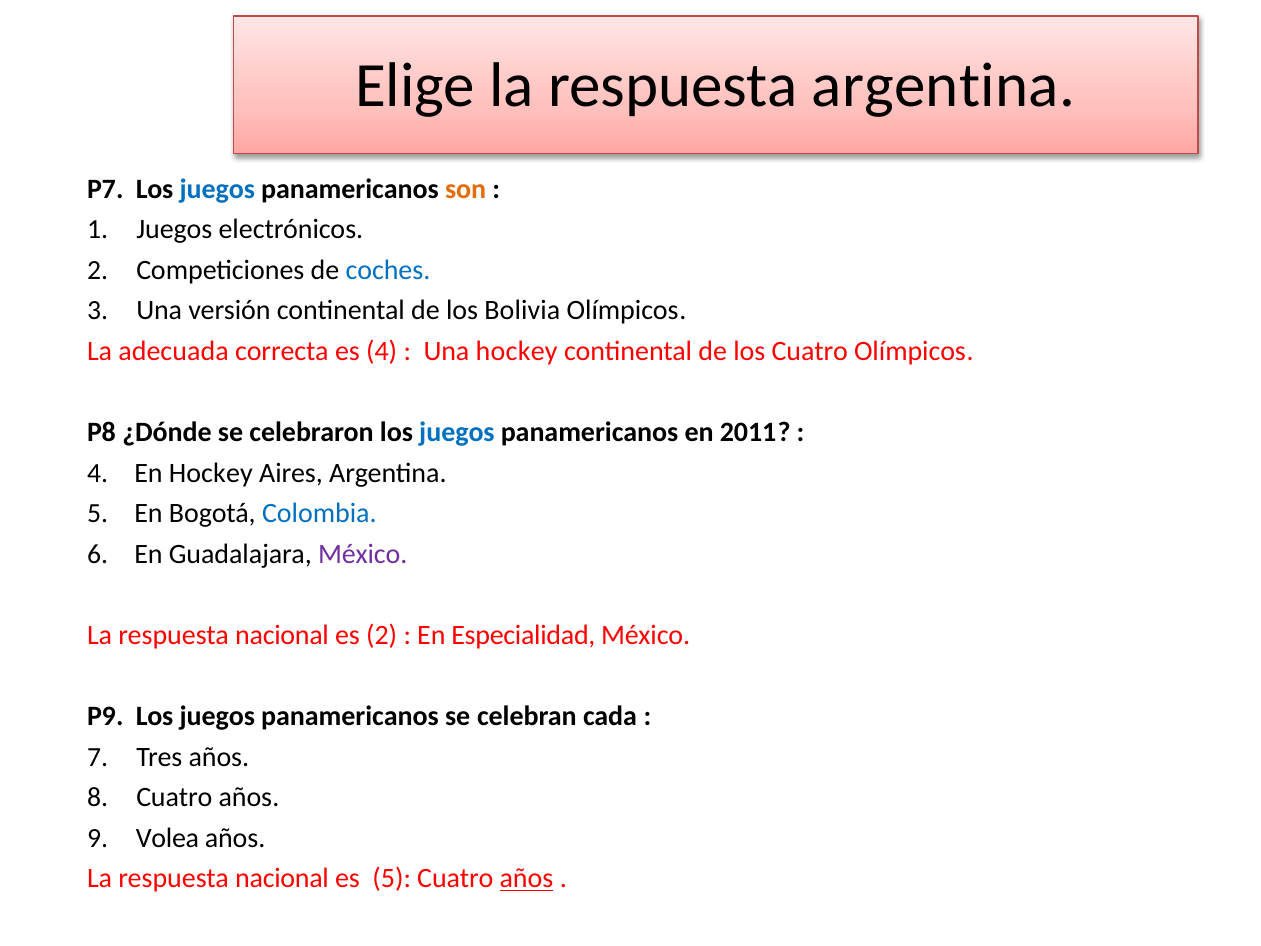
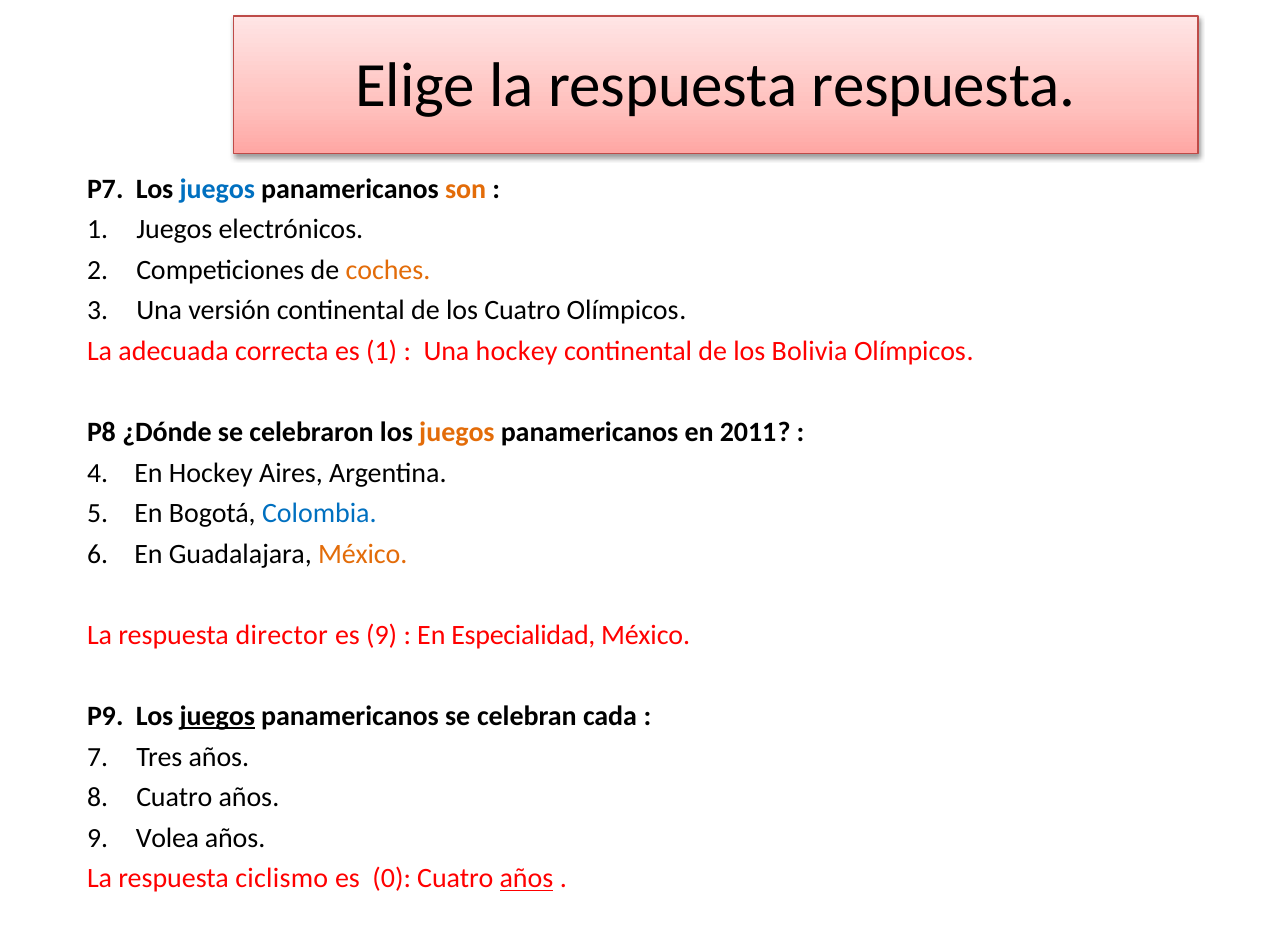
respuesta argentina: argentina -> respuesta (944, 85)
coches colour: blue -> orange (388, 270)
los Bolivia: Bolivia -> Cuatro (522, 310)
es 4: 4 -> 1 (382, 351)
los Cuatro: Cuatro -> Bolivia (810, 351)
juegos colour: blue -> orange (457, 432)
México colour: purple -> orange (363, 554)
nacional: nacional -> director (282, 635)
es 2: 2 -> 9 (382, 635)
juegos underline: none -> present (217, 716)
nacional: nacional -> ciclismo (282, 878)
es 5: 5 -> 0 (392, 878)
